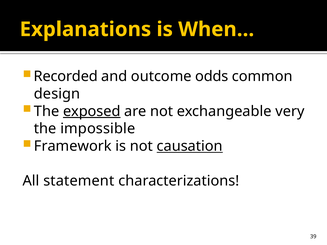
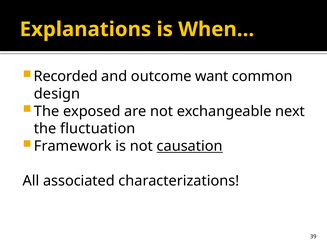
odds: odds -> want (212, 76)
exposed underline: present -> none (92, 111)
very: very -> next (290, 111)
impossible: impossible -> fluctuation (98, 129)
statement: statement -> associated (79, 181)
